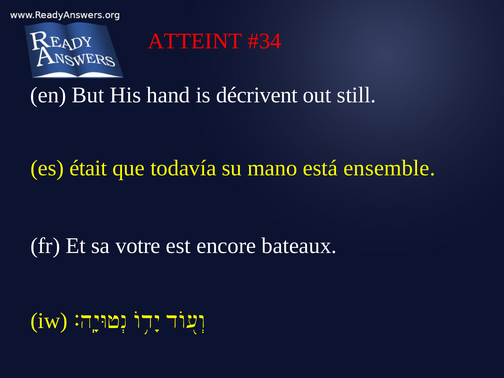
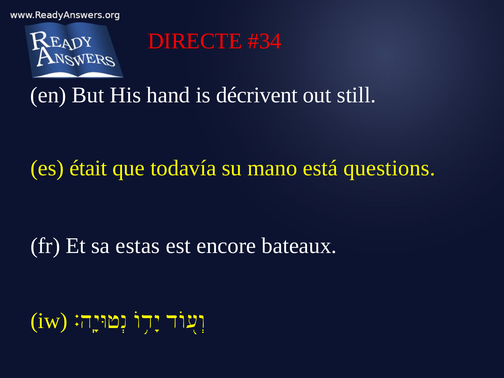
ATTEINT: ATTEINT -> DIRECTE (195, 41)
ensemble: ensemble -> questions (389, 168)
votre: votre -> estas (138, 246)
